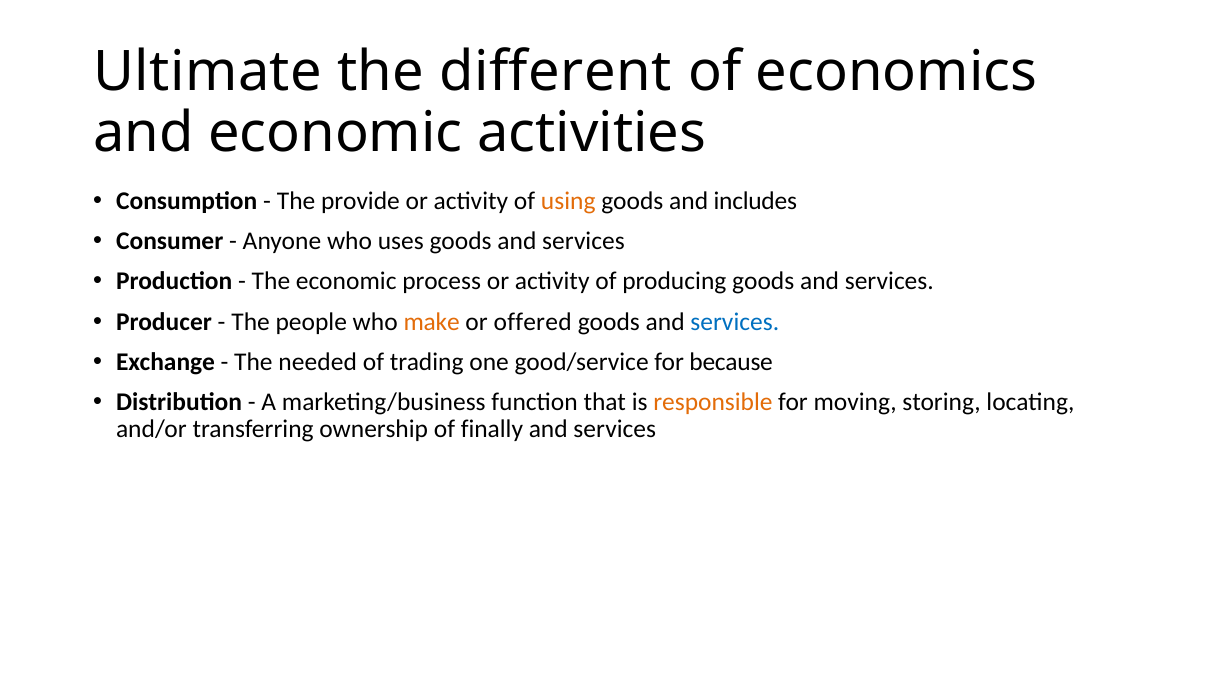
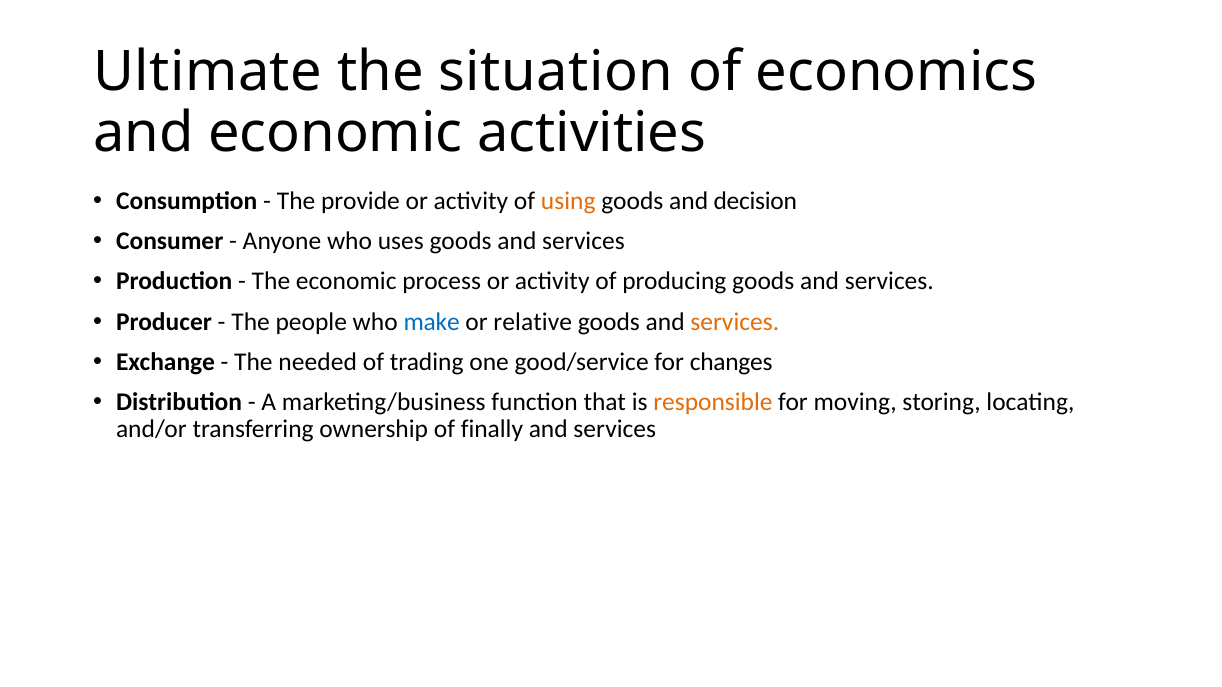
different: different -> situation (556, 72)
includes: includes -> decision (755, 201)
make colour: orange -> blue (432, 322)
offered: offered -> relative (533, 322)
services colour: blue -> orange (735, 322)
because: because -> changes (731, 362)
